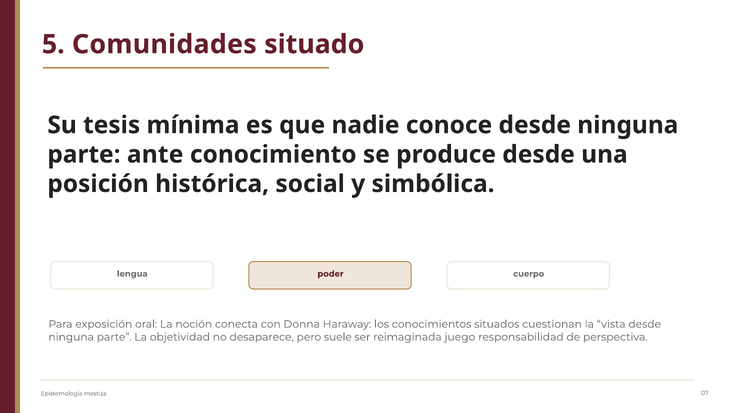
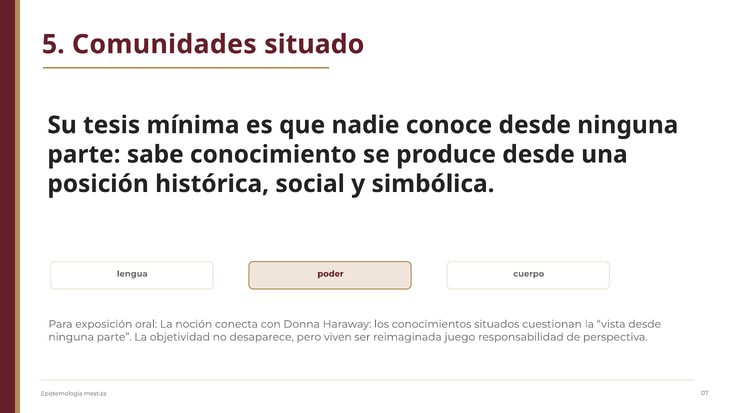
ante: ante -> sabe (155, 154)
suele: suele -> viven (338, 337)
